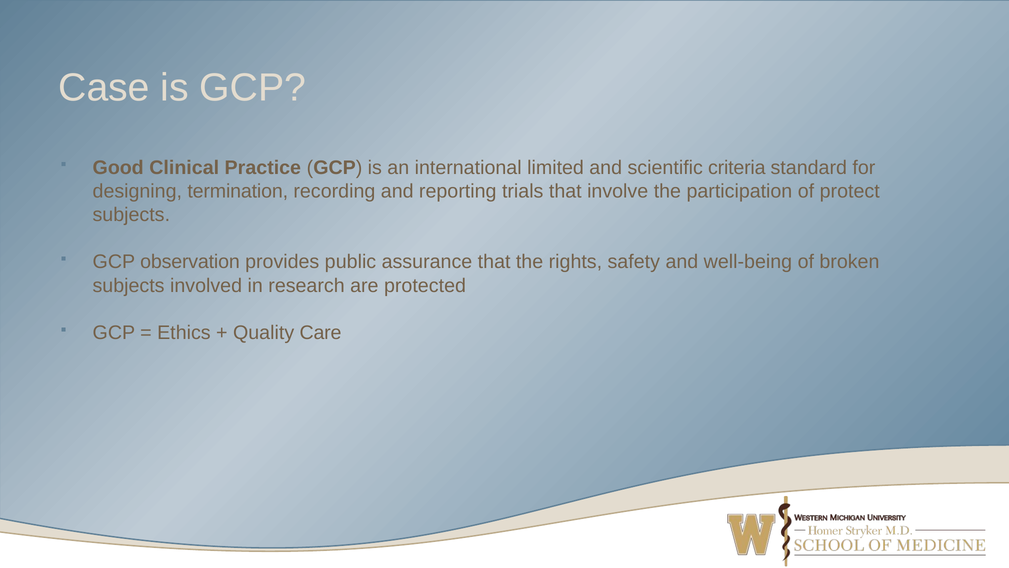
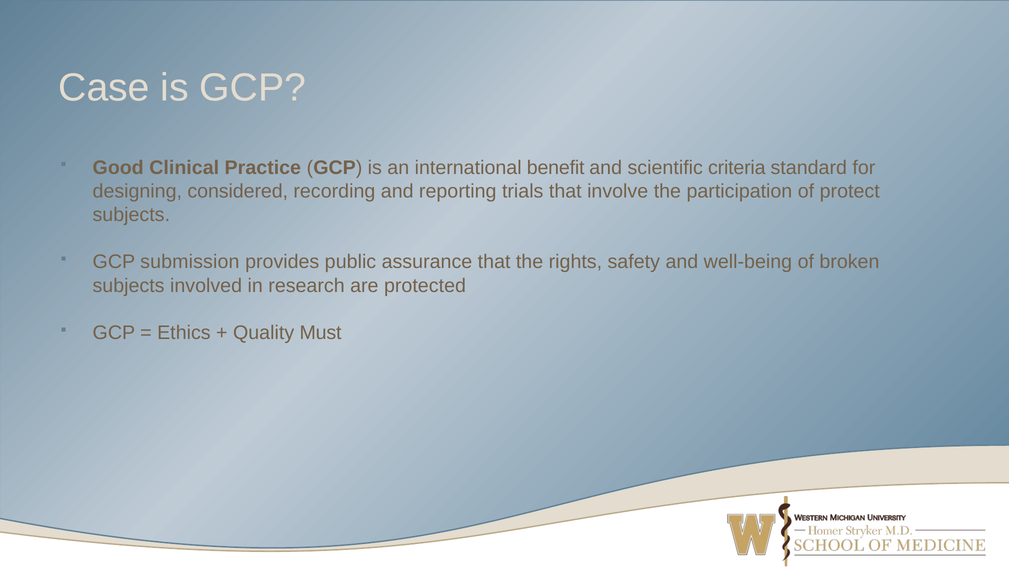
limited: limited -> benefit (556, 167)
termination: termination -> considered (238, 191)
observation: observation -> submission (190, 262)
Care: Care -> Must (321, 333)
